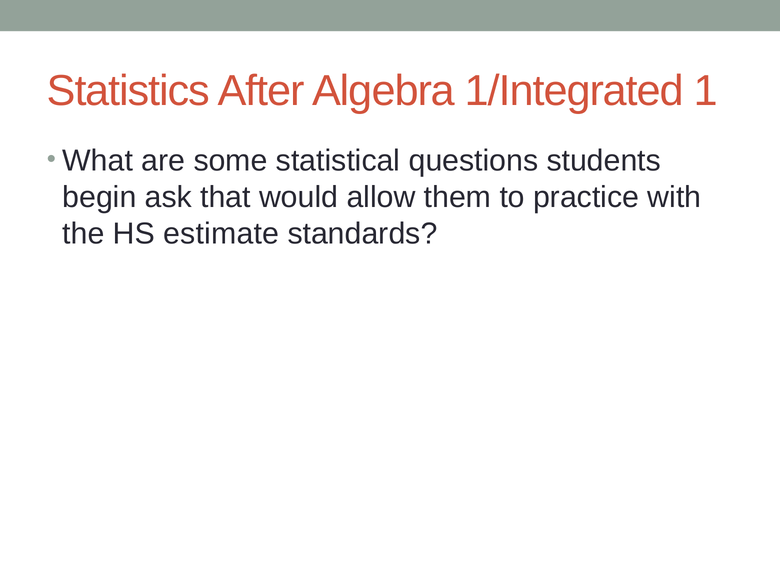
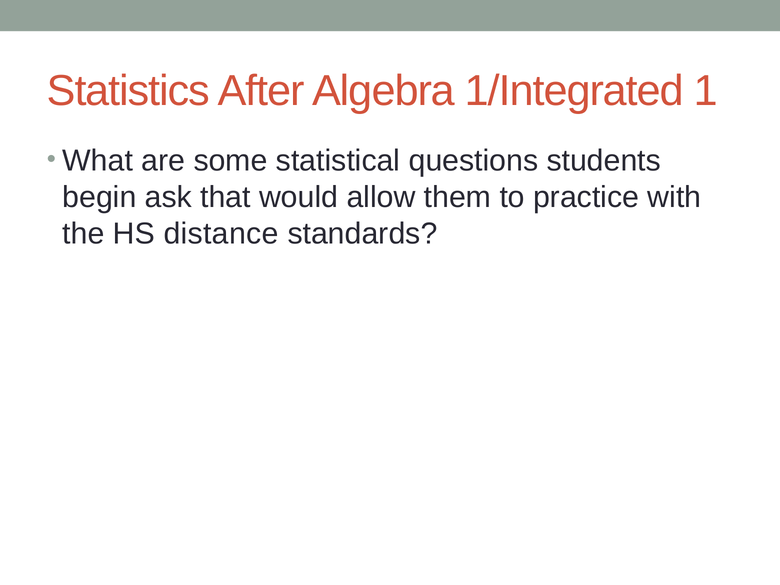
estimate: estimate -> distance (221, 234)
